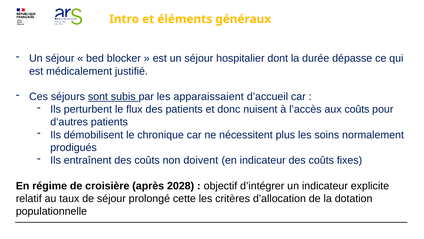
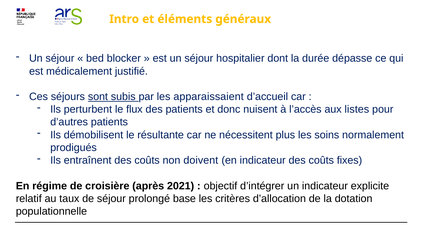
aux coûts: coûts -> listes (357, 109)
chronique: chronique -> résultante (161, 135)
2028: 2028 -> 2021 (181, 185)
cette: cette -> base (184, 198)
